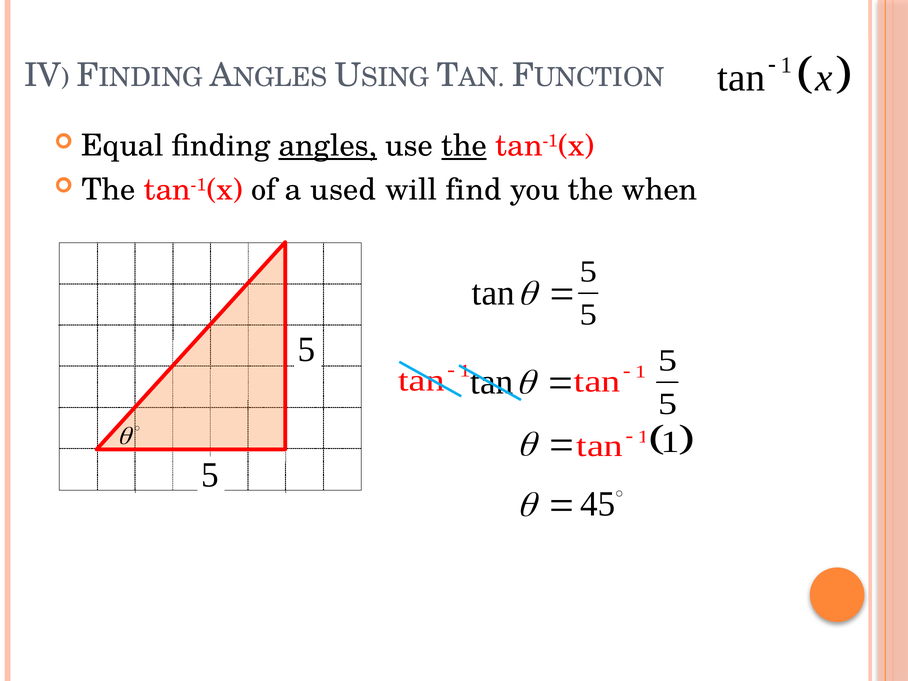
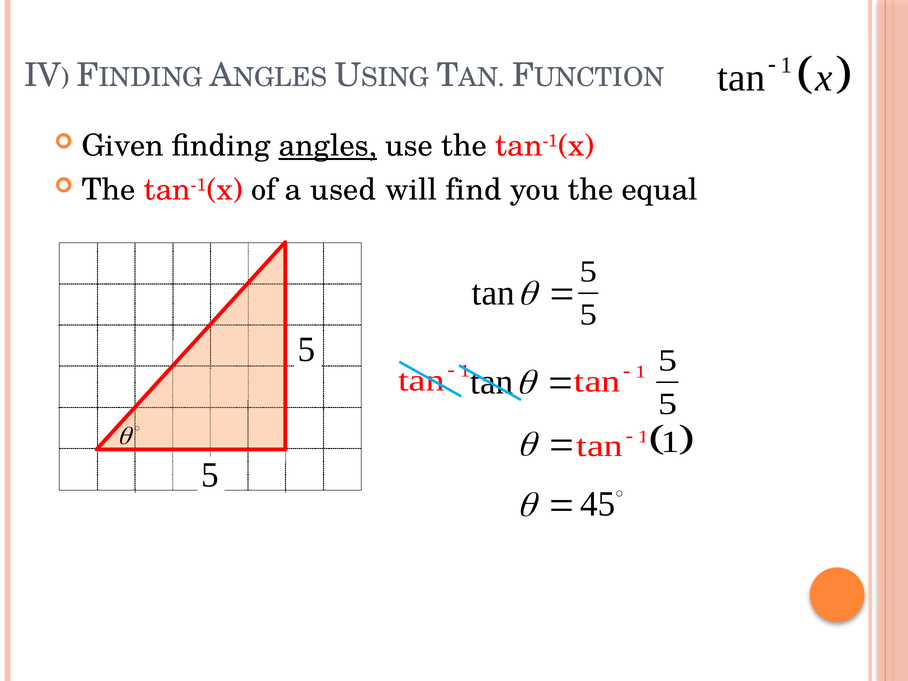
Equal: Equal -> Given (123, 146)
the underline: present -> none (464, 146)
when: when -> equal (660, 190)
